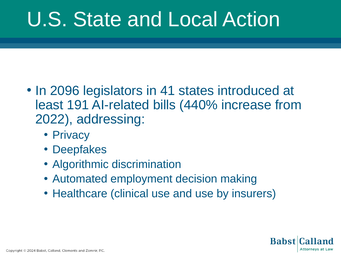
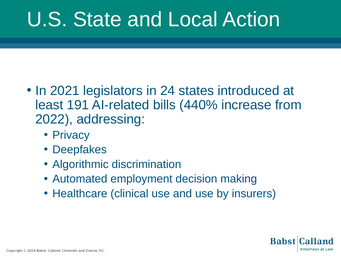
2096: 2096 -> 2021 (65, 91)
41: 41 -> 24 (168, 91)
